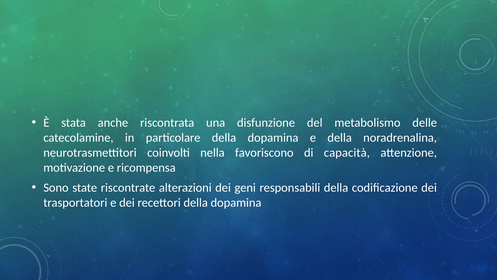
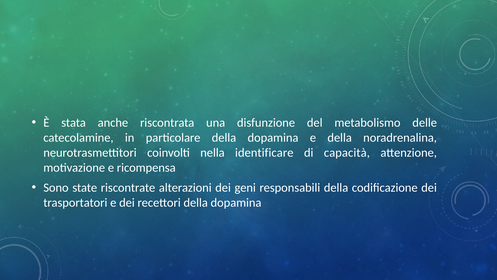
favoriscono: favoriscono -> identificare (264, 153)
